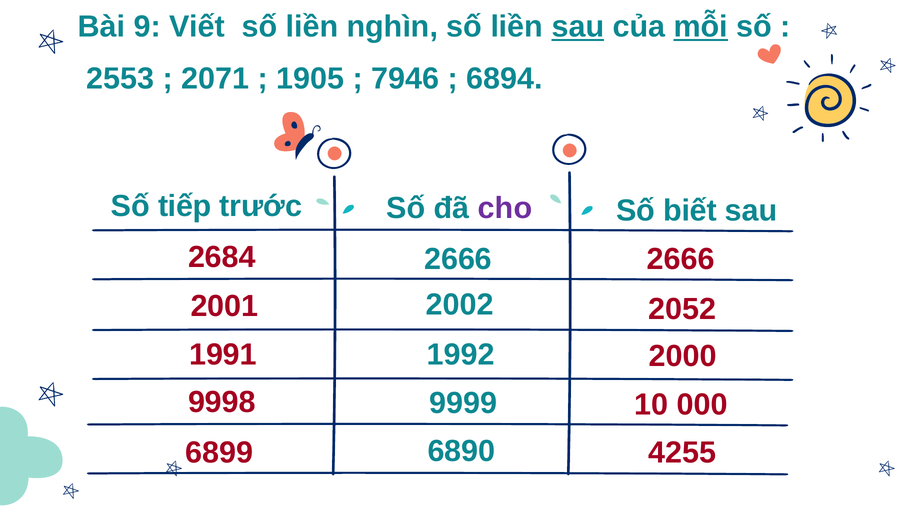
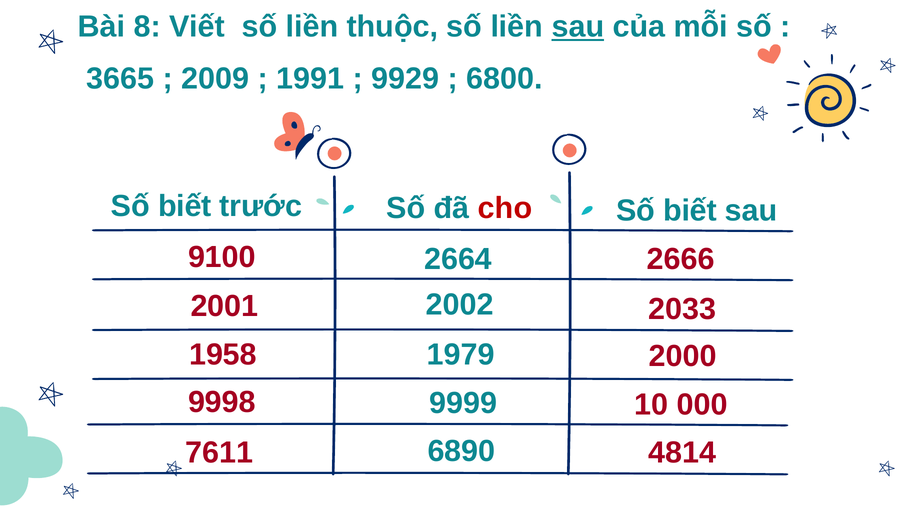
9: 9 -> 8 (147, 27)
nghìn: nghìn -> thuộc (392, 27)
mỗi underline: present -> none (701, 27)
2553: 2553 -> 3665 (120, 79)
2071: 2071 -> 2009 (215, 79)
1905: 1905 -> 1991 (310, 79)
7946: 7946 -> 9929 (405, 79)
6894: 6894 -> 6800 (504, 79)
tiếp: tiếp -> biết (185, 206)
cho colour: purple -> red (505, 208)
2684: 2684 -> 9100 (222, 257)
2666: 2666 -> 2664 (458, 259)
2052: 2052 -> 2033 (682, 309)
1991: 1991 -> 1958 (223, 355)
1992: 1992 -> 1979 (461, 355)
6899: 6899 -> 7611 (219, 453)
4255: 4255 -> 4814 (682, 453)
